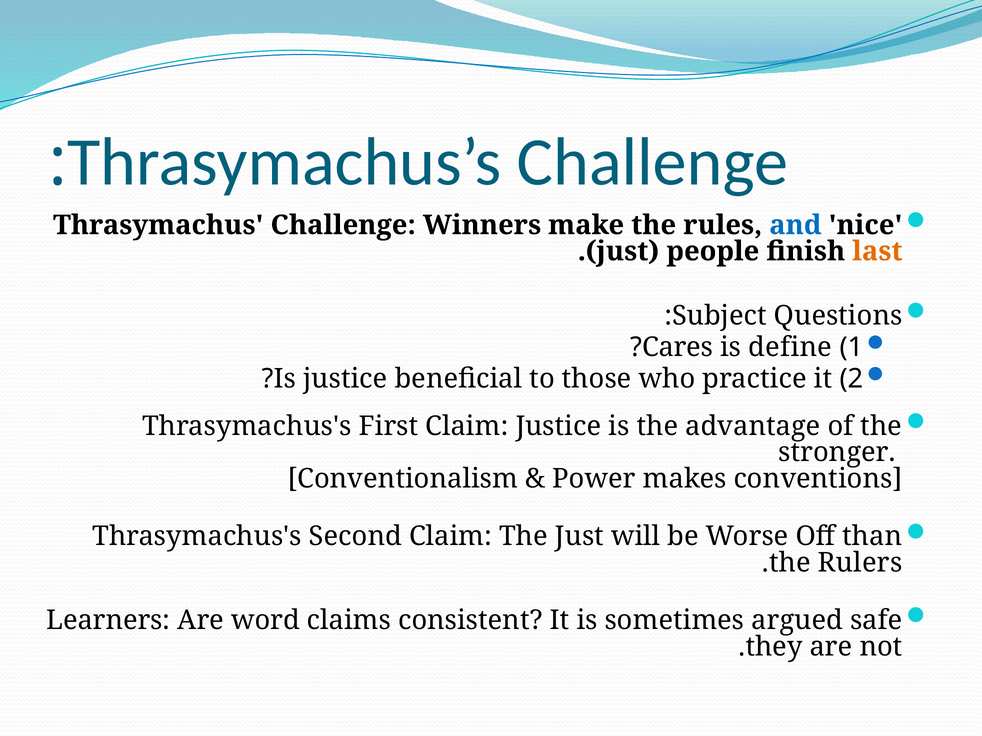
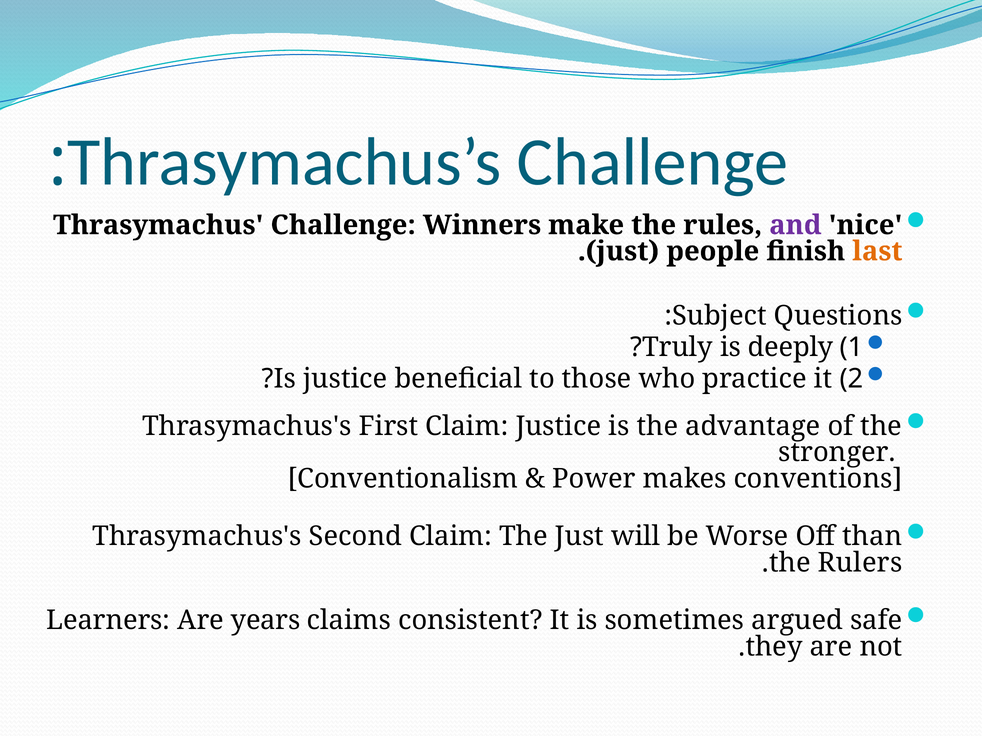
and colour: blue -> purple (795, 225)
Cares: Cares -> Truly (677, 348)
define: define -> deeply (790, 348)
word: word -> years (266, 621)
